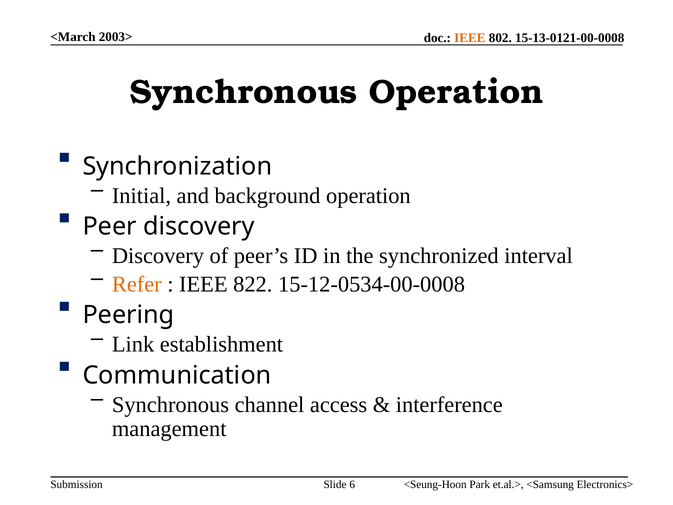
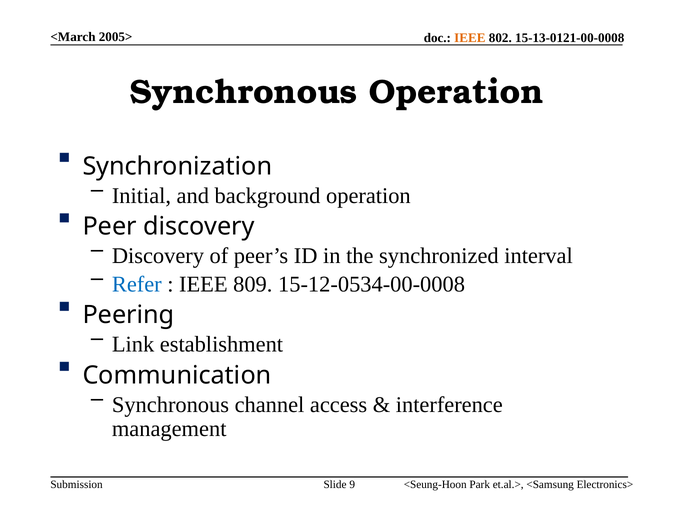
2003>: 2003> -> 2005> (116, 37)
Refer colour: orange -> blue (137, 284)
822: 822 -> 809 (253, 284)
6: 6 -> 9 (352, 484)
